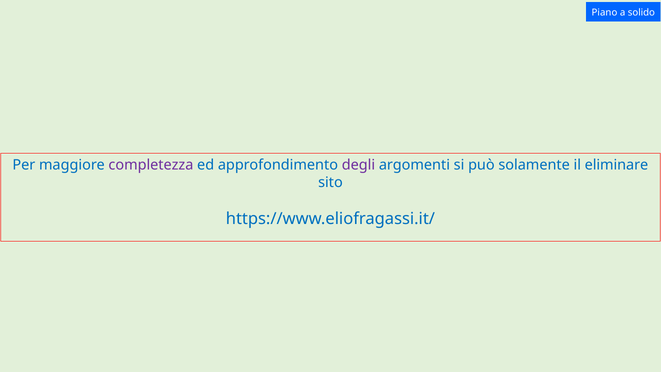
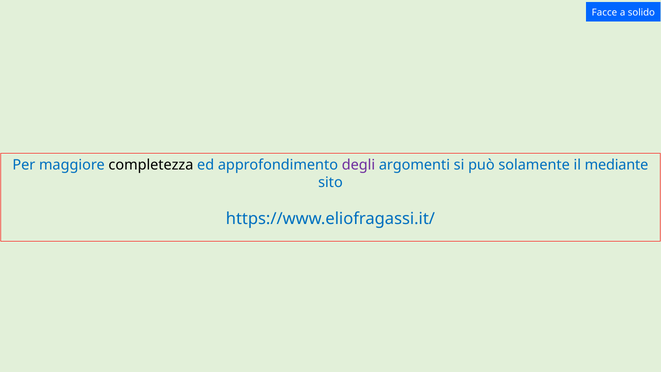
Piano: Piano -> Facce (604, 12)
completezza colour: purple -> black (151, 165)
eliminare: eliminare -> mediante (616, 165)
